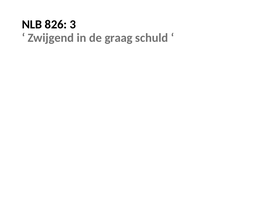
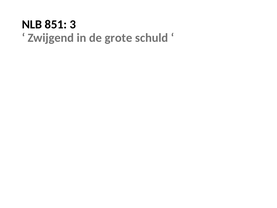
826: 826 -> 851 (56, 24)
graag: graag -> grote (118, 38)
